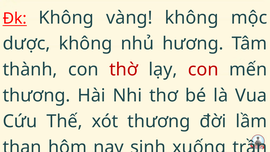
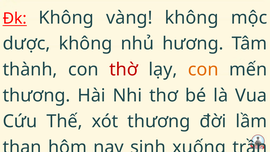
con colour: red -> orange (203, 70)
